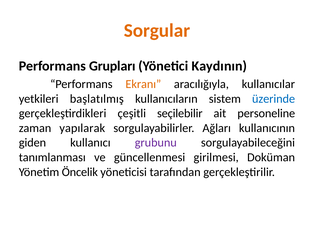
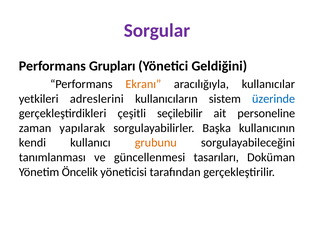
Sorgular colour: orange -> purple (157, 30)
Kaydının: Kaydının -> Geldiğini (219, 66)
başlatılmış: başlatılmış -> adreslerini (97, 99)
Ağları: Ağları -> Başka (217, 128)
giden: giden -> kendi (32, 142)
grubunu colour: purple -> orange (156, 142)
girilmesi: girilmesi -> tasarıları (216, 157)
